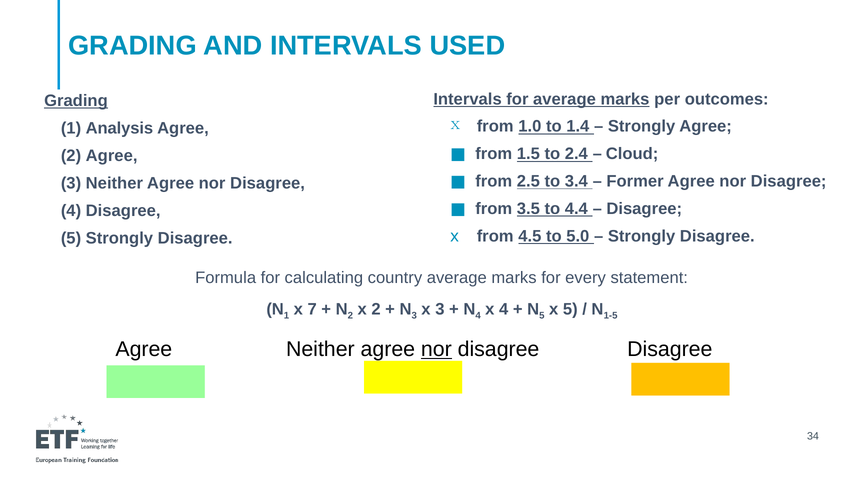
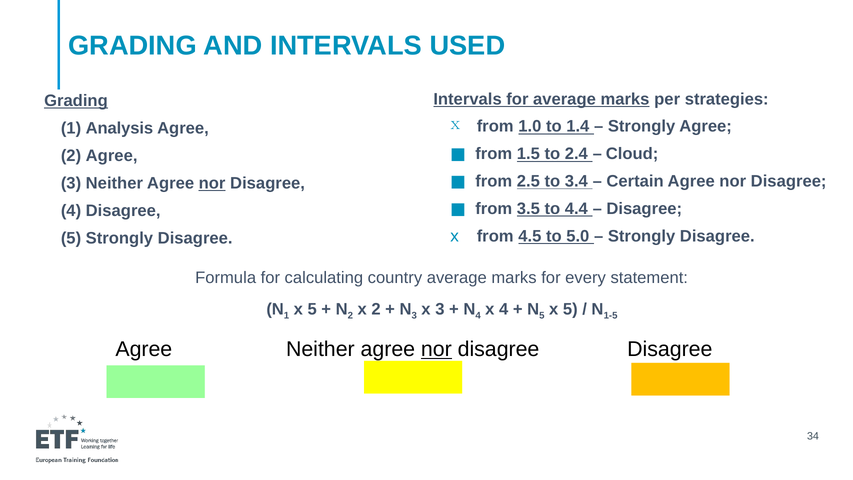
outcomes: outcomes -> strategies (727, 99)
Former: Former -> Certain (635, 181)
nor underline: none -> present (212, 183)
1 x 7: 7 -> 5 (312, 309)
